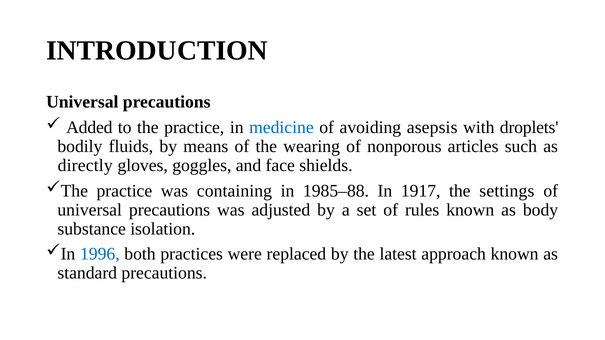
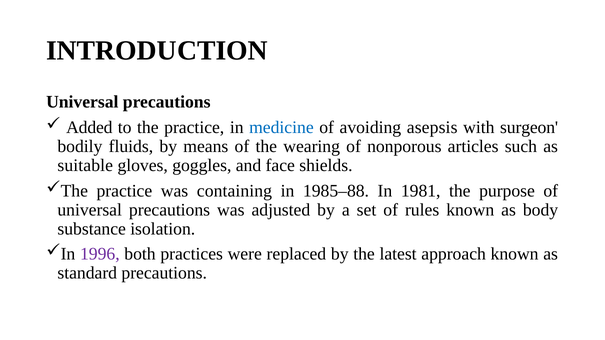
droplets: droplets -> surgeon (529, 128)
directly: directly -> suitable (85, 166)
1917: 1917 -> 1981 (421, 191)
settings: settings -> purpose (507, 191)
1996 colour: blue -> purple (100, 254)
